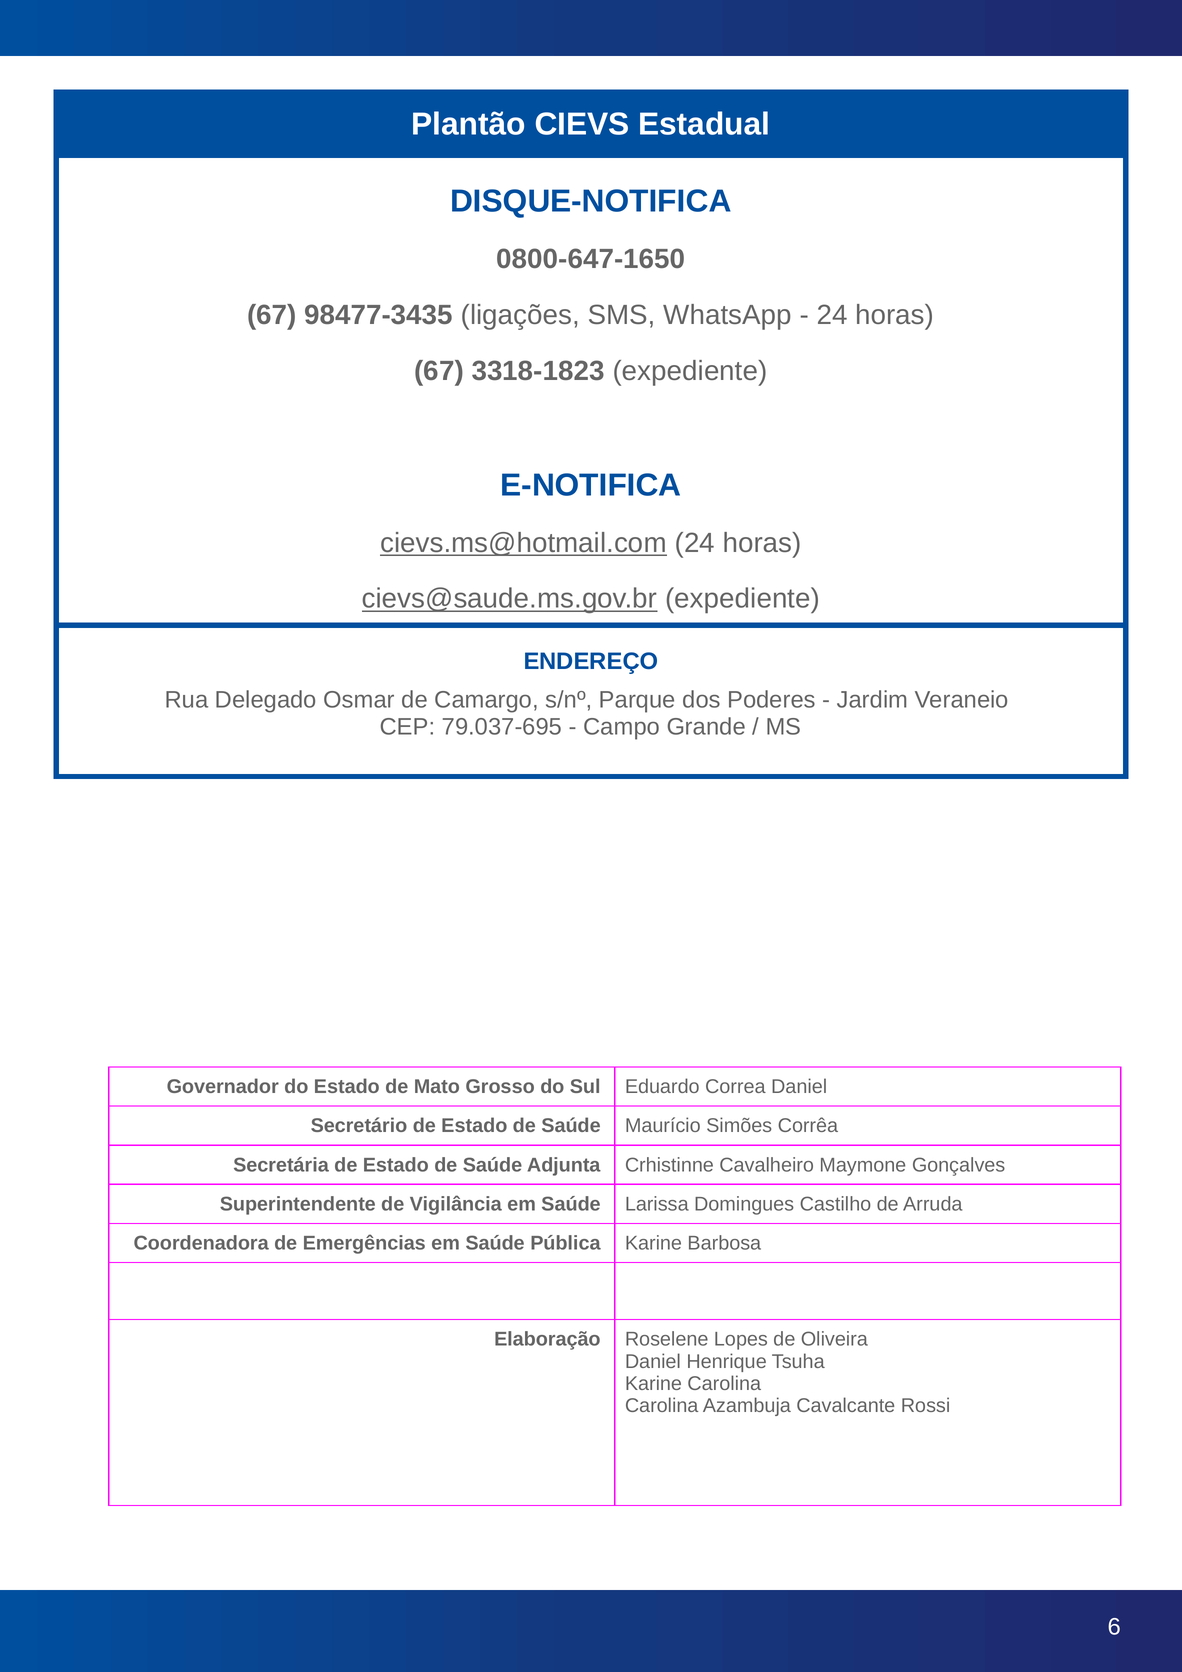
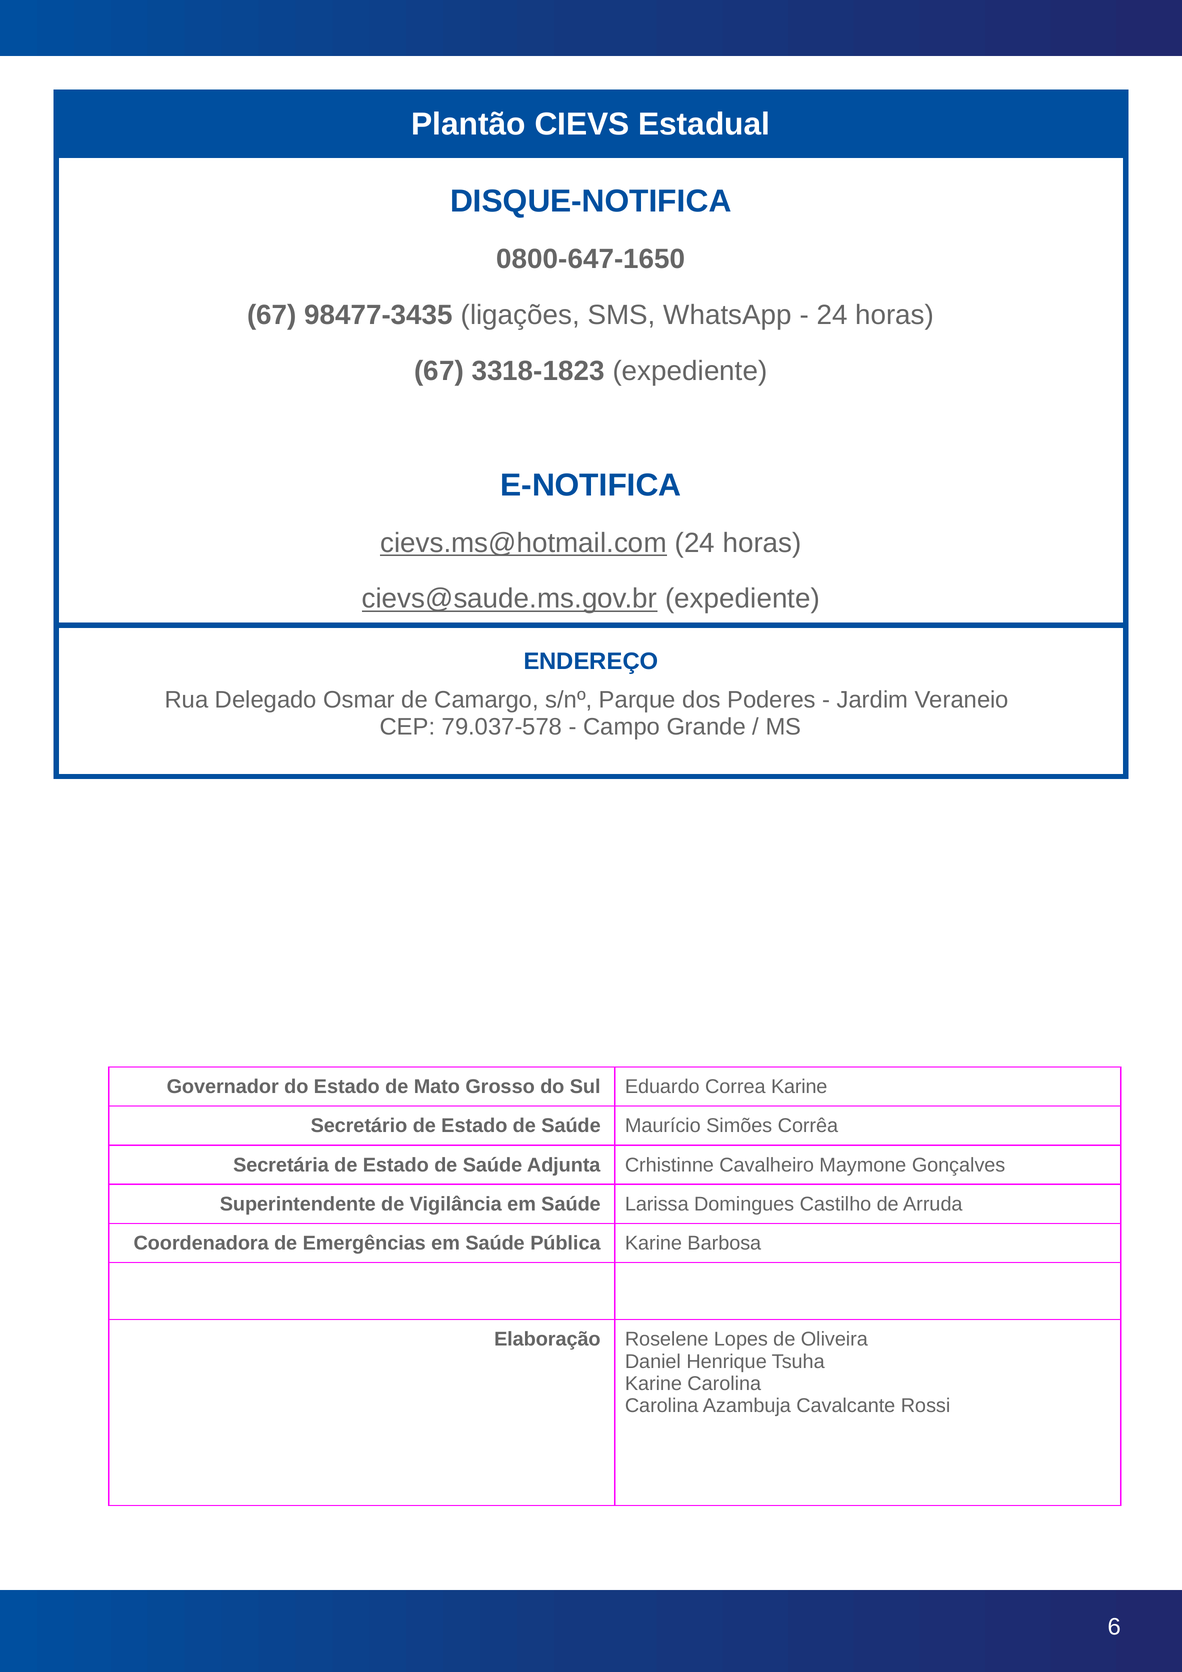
79.037-695: 79.037-695 -> 79.037-578 (502, 727)
Correa Daniel: Daniel -> Karine (799, 1087)
